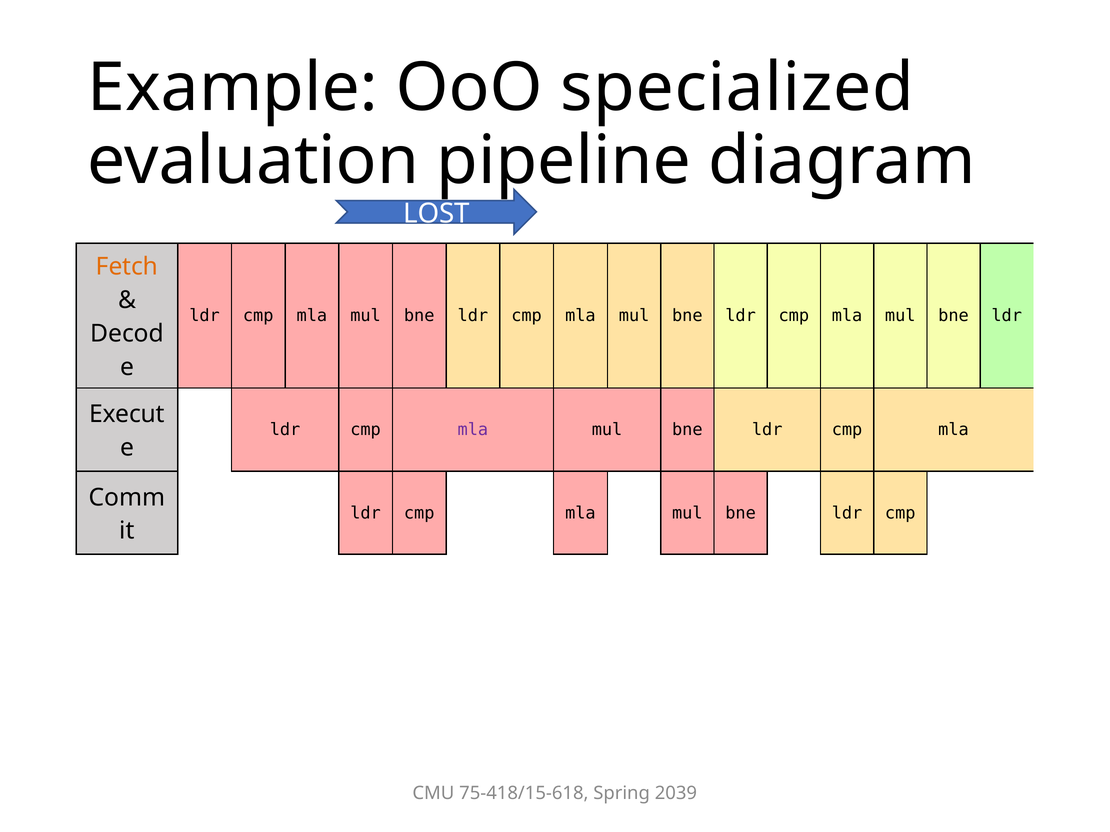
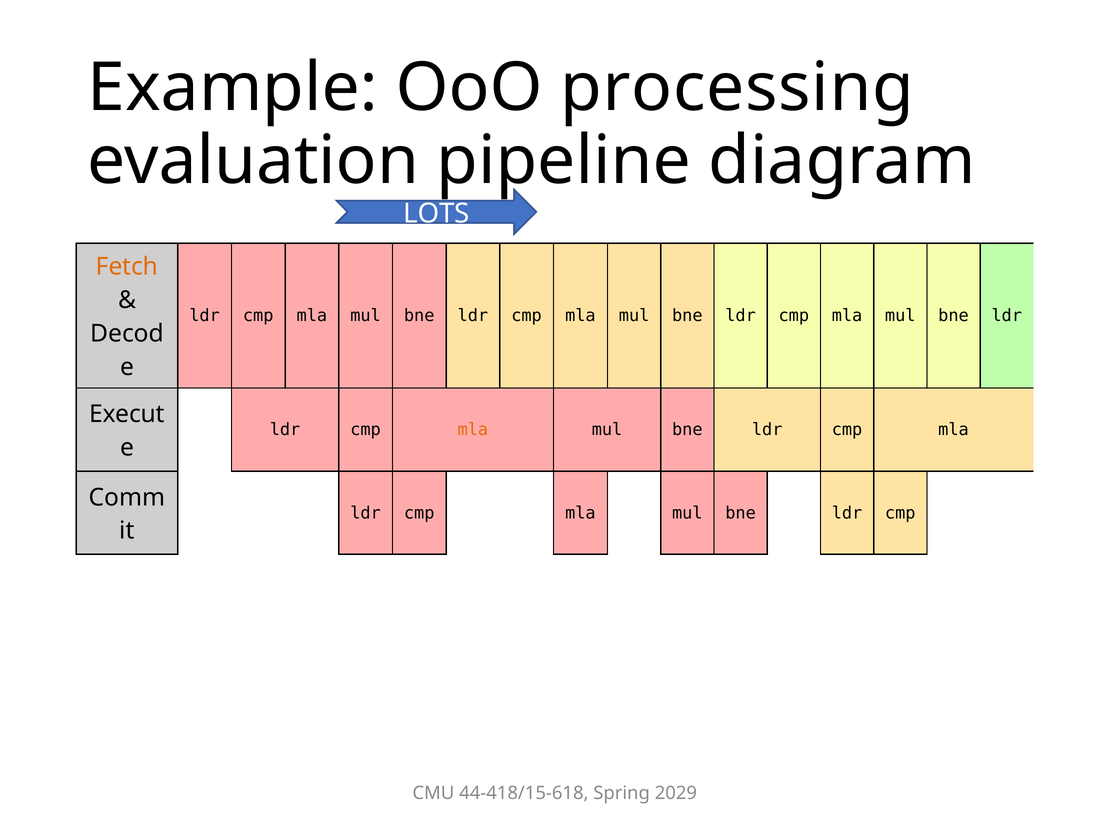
specialized: specialized -> processing (737, 88)
LOST: LOST -> LOTS (436, 214)
mla colour: purple -> orange (473, 430)
75-418/15-618: 75-418/15-618 -> 44-418/15-618 (524, 794)
2039: 2039 -> 2029 (676, 794)
